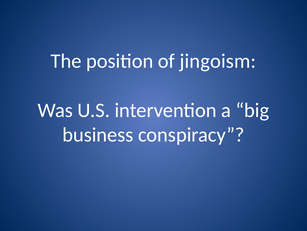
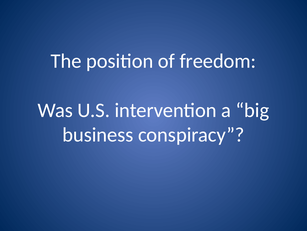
jingoism: jingoism -> freedom (218, 61)
